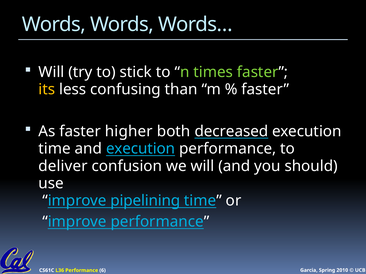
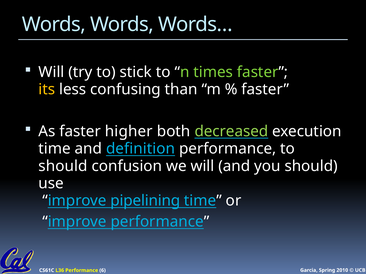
decreased colour: white -> light green (231, 131)
and execution: execution -> definition (141, 149)
deliver: deliver -> should (63, 166)
